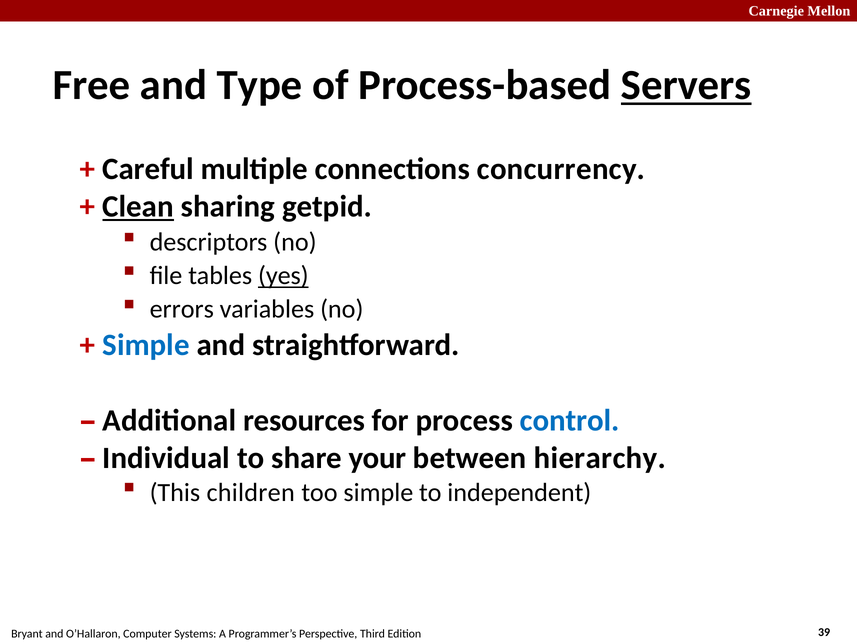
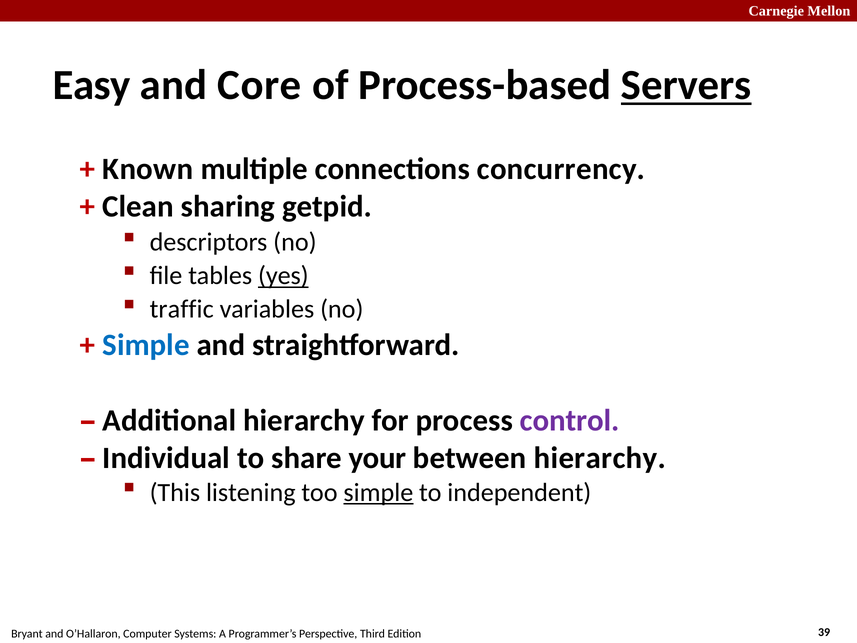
Free: Free -> Easy (92, 85)
Type: Type -> Core (259, 85)
Careful: Careful -> Known (148, 169)
Clean underline: present -> none (138, 207)
errors: errors -> traffic (182, 309)
Additional resources: resources -> hierarchy (304, 420)
control colour: blue -> purple (570, 420)
children: children -> listening (251, 492)
simple underline: none -> present (378, 492)
